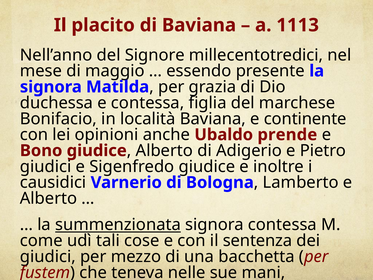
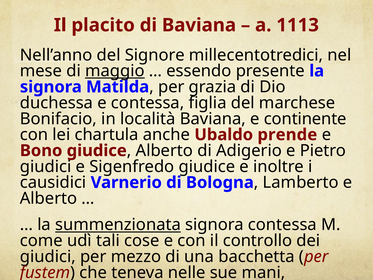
maggio underline: none -> present (115, 71)
opinioni: opinioni -> chartula (107, 135)
sentenza: sentenza -> controllo (258, 240)
